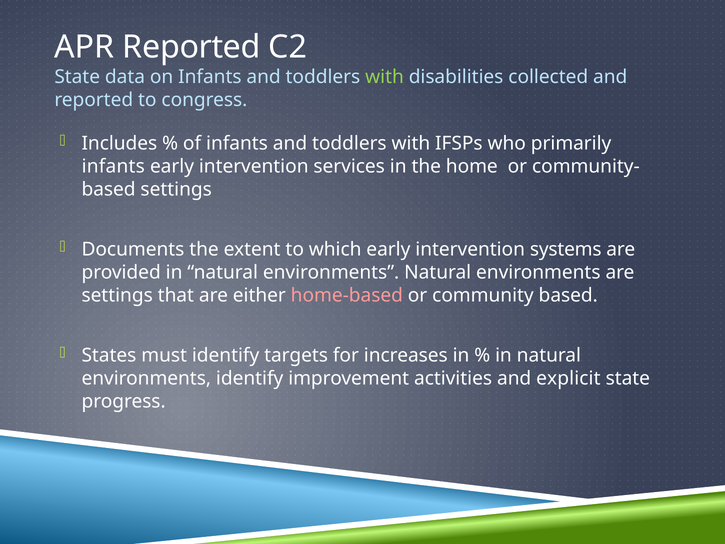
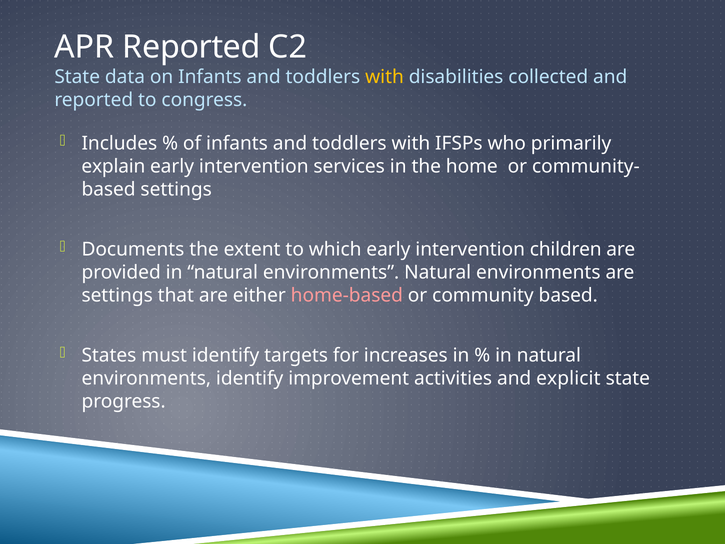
with colour: light green -> yellow (385, 77)
infants: infants -> explain (113, 166)
systems: systems -> children (566, 249)
